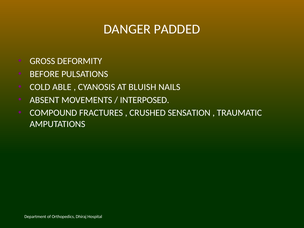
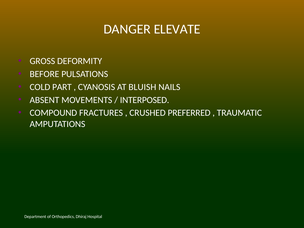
PADDED: PADDED -> ELEVATE (177, 29)
ABLE: ABLE -> PART (62, 87)
SENSATION: SENSATION -> PREFERRED (189, 113)
